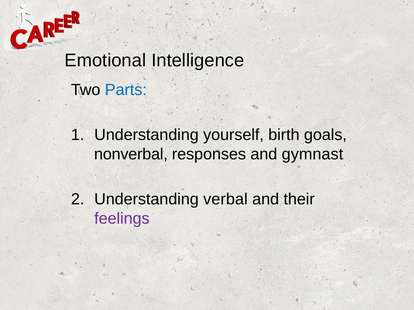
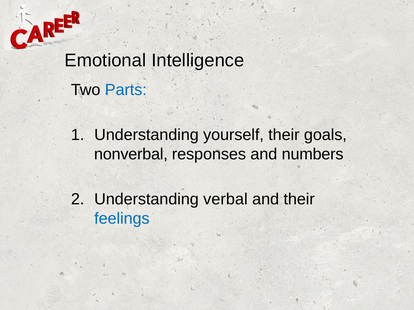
yourself birth: birth -> their (284, 135)
gymnast: gymnast -> numbers (313, 154)
feelings colour: purple -> blue (122, 219)
